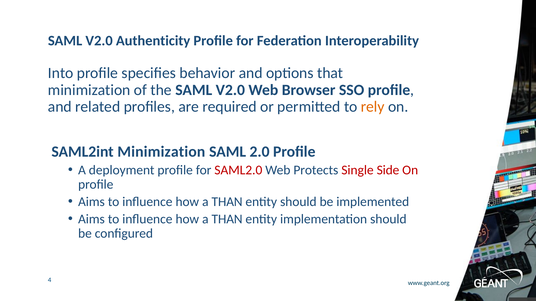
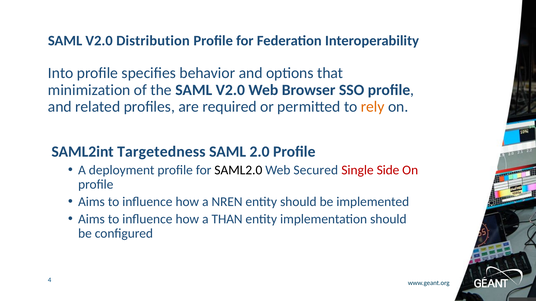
Authenticity: Authenticity -> Distribution (153, 41)
SAML2int Minimization: Minimization -> Targetedness (161, 152)
SAML2.0 colour: red -> black (238, 170)
Protects: Protects -> Secured (316, 170)
THAN: THAN -> NREN (227, 202)
